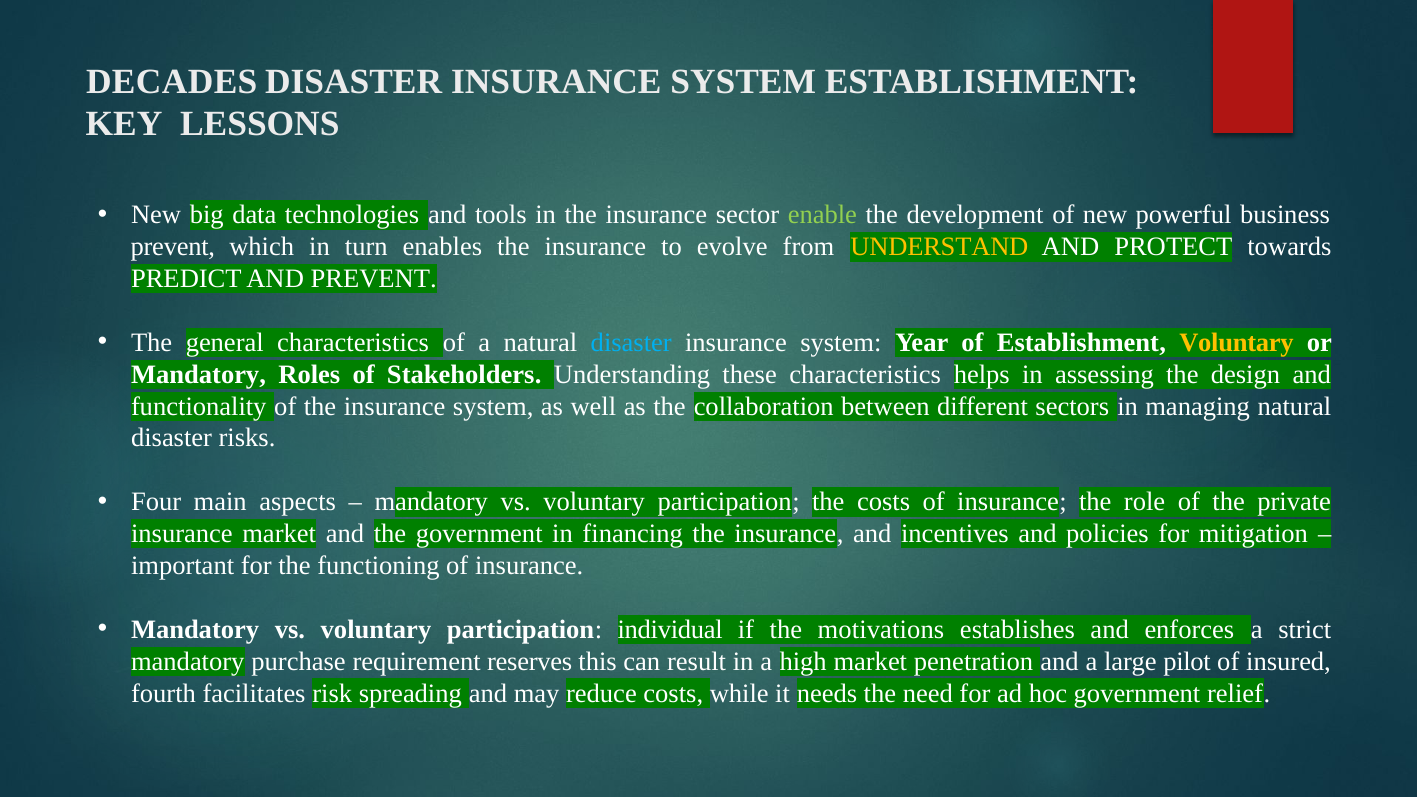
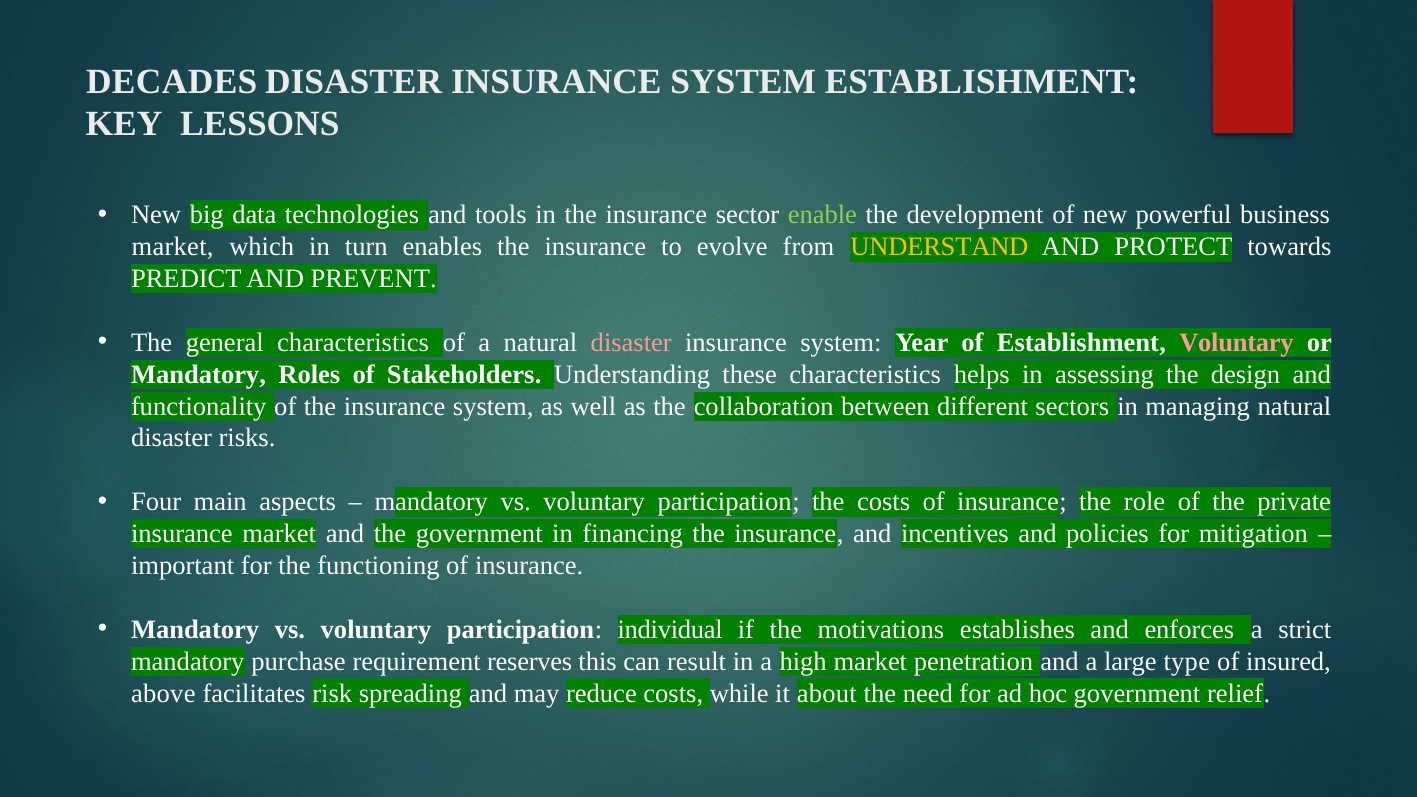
prevent: prevent -> market (173, 247)
disaster colour: light blue -> pink (631, 343)
Voluntary colour: yellow -> pink (1237, 343)
pilot: pilot -> type (1187, 661)
fourth: fourth -> above (163, 693)
needs: needs -> about (827, 693)
